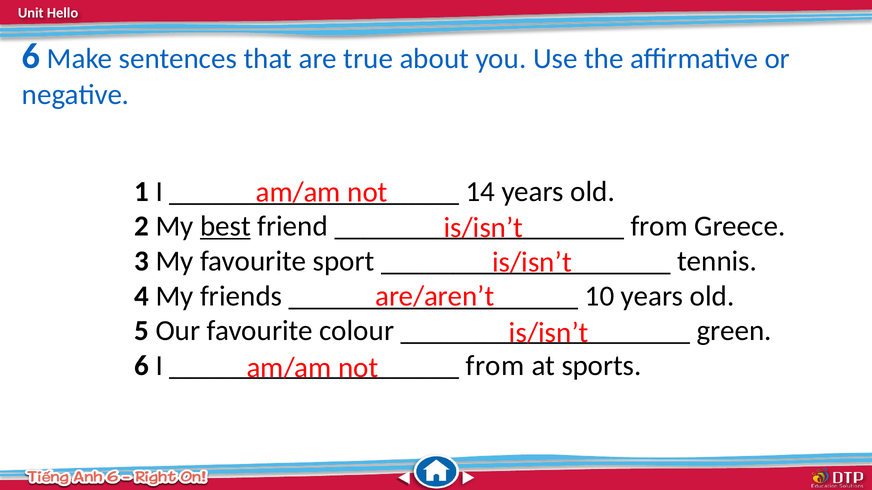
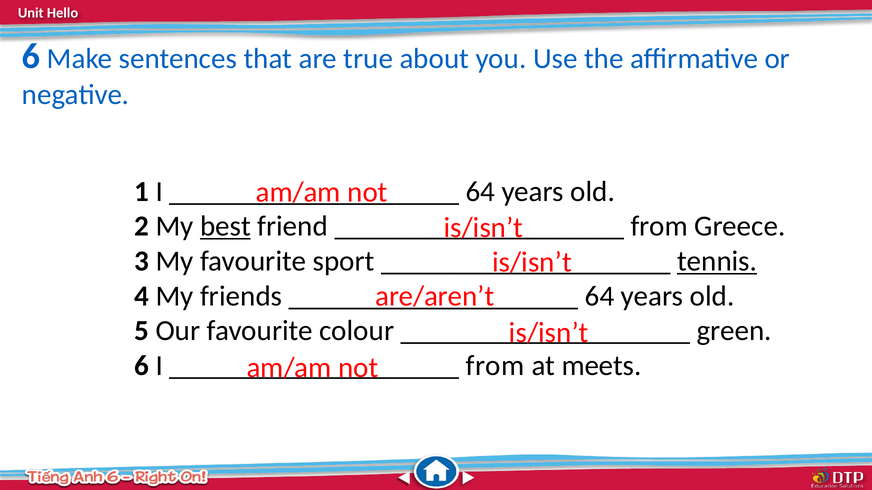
14: 14 -> 64 (480, 192)
tennis underline: none -> present (717, 261)
10: 10 -> 64 (600, 296)
sports: sports -> meets (601, 366)
